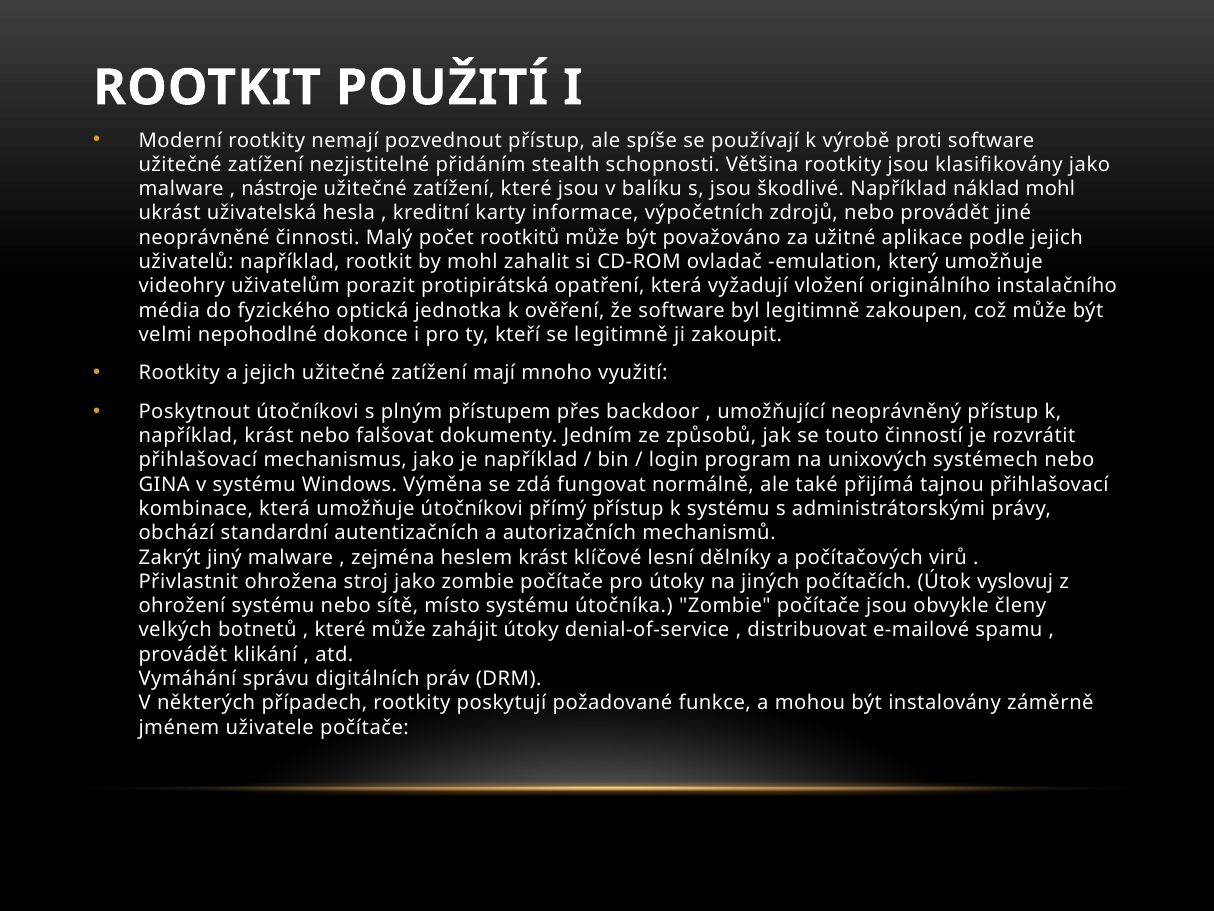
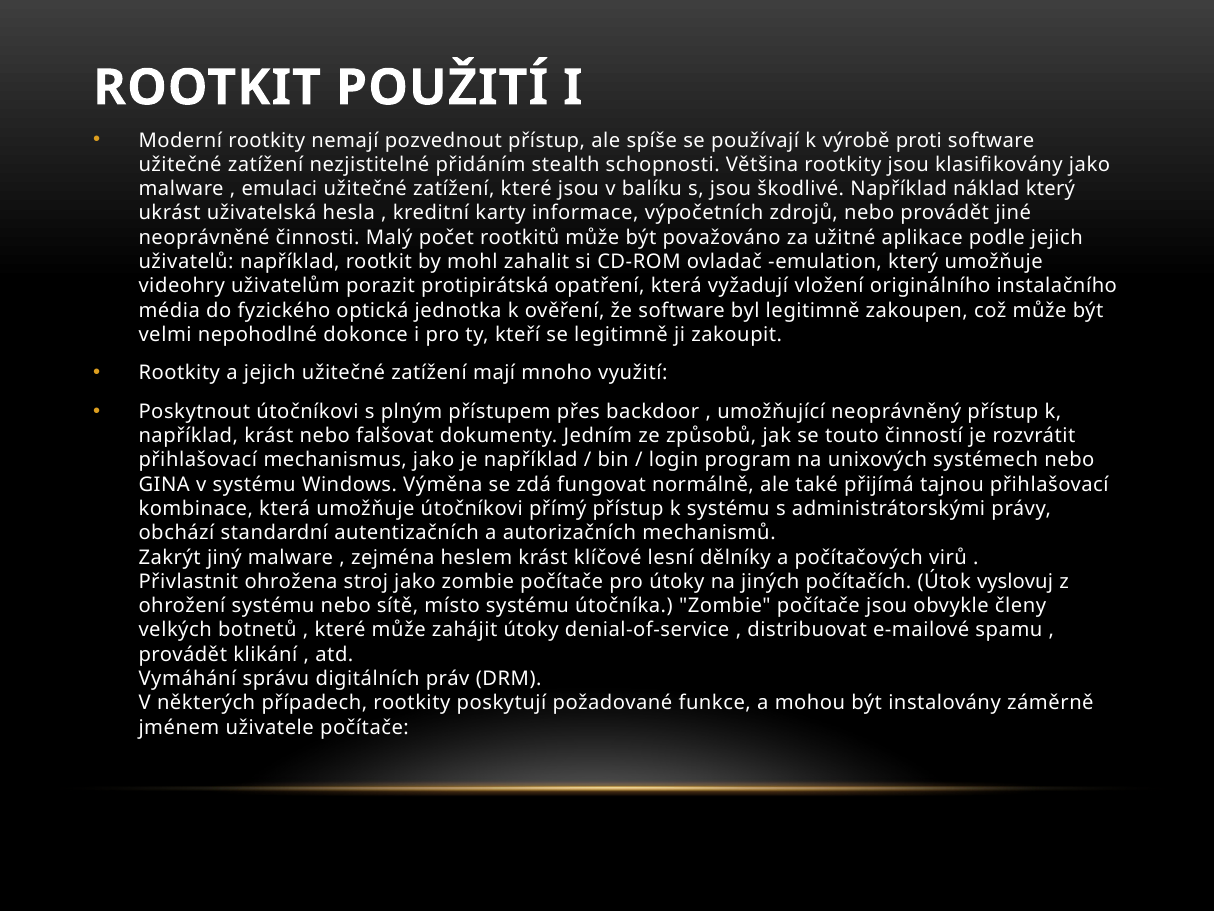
nástroje: nástroje -> emulaci (279, 189)
náklad mohl: mohl -> který (1050, 189)
